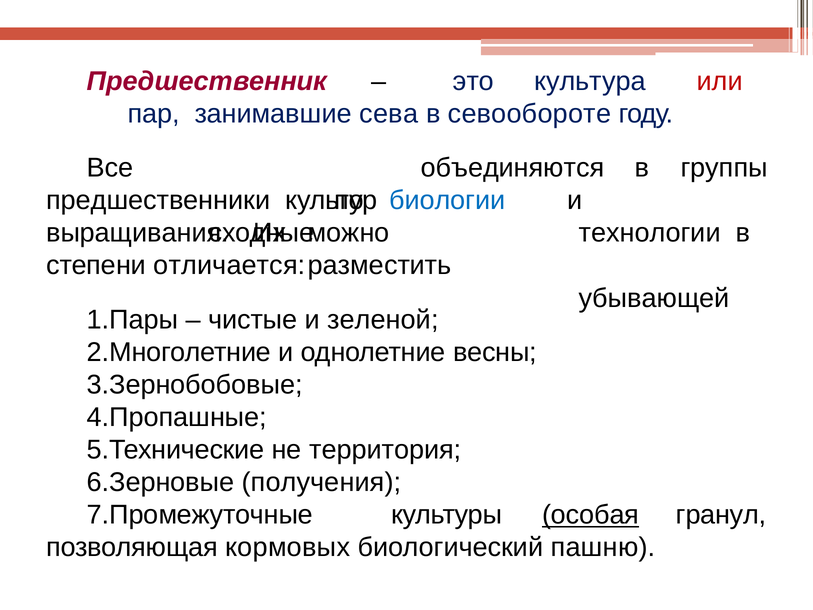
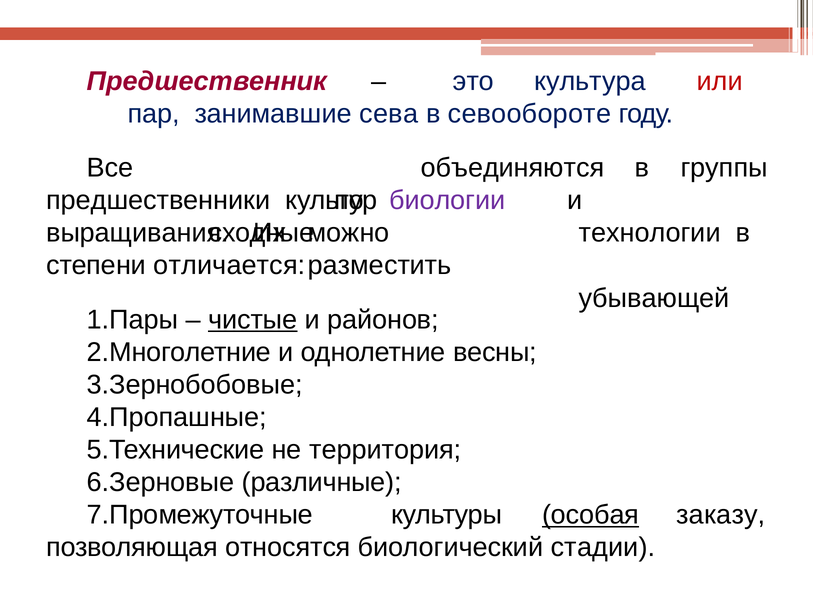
биологии colour: blue -> purple (447, 200)
чистые underline: none -> present (253, 320)
зеленой: зеленой -> районов (383, 320)
получения: получения -> различные (322, 482)
гранул: гранул -> заказу (721, 515)
кормовых: кормовых -> относятся (288, 547)
пашню: пашню -> стадии (603, 547)
